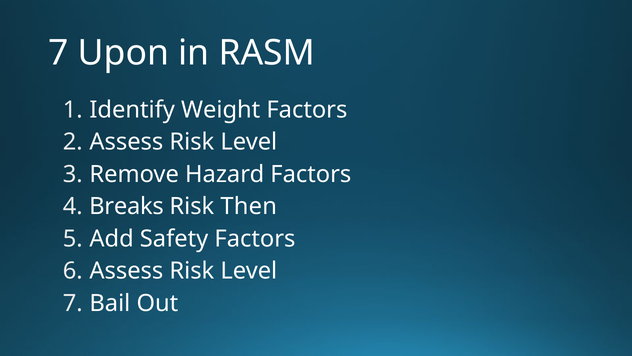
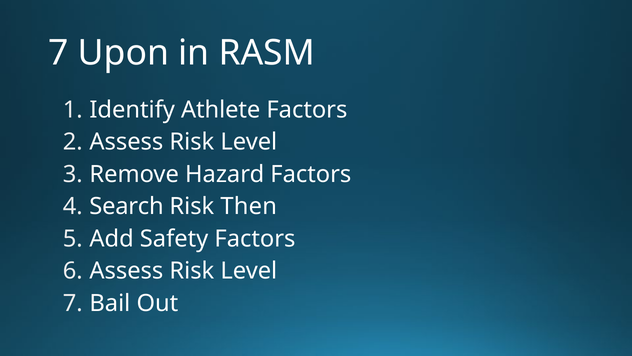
Weight: Weight -> Athlete (221, 110)
Breaks: Breaks -> Search (127, 206)
